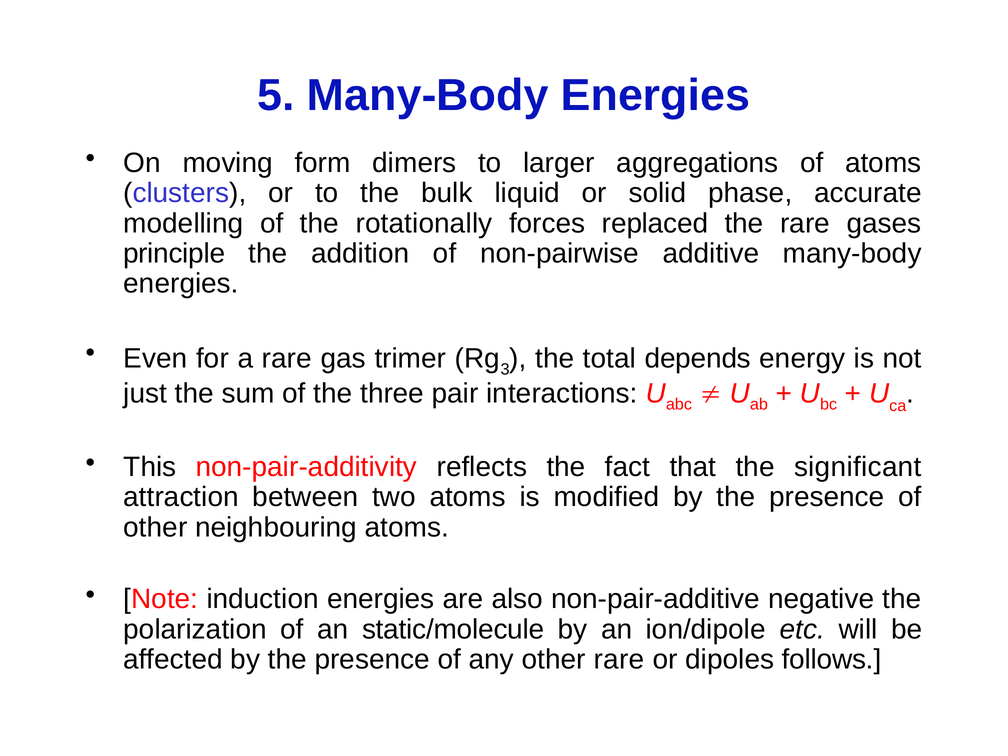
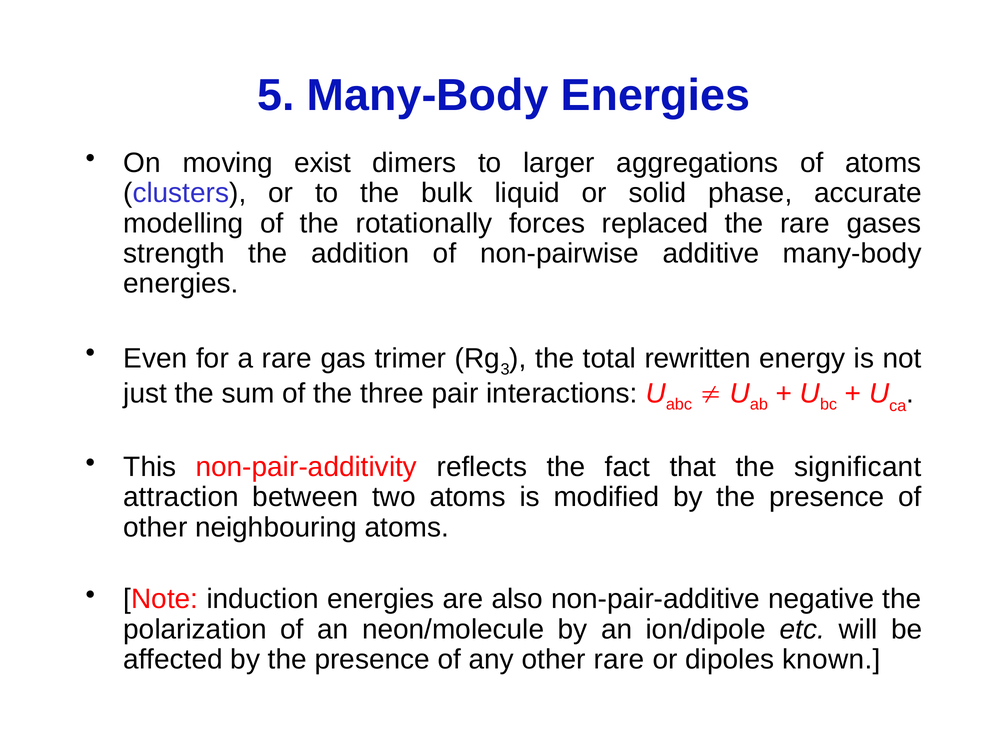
form: form -> exist (323, 163)
principle: principle -> strength (174, 254)
depends: depends -> rewritten (698, 359)
static/molecule: static/molecule -> neon/molecule (453, 629)
follows: follows -> known (831, 660)
